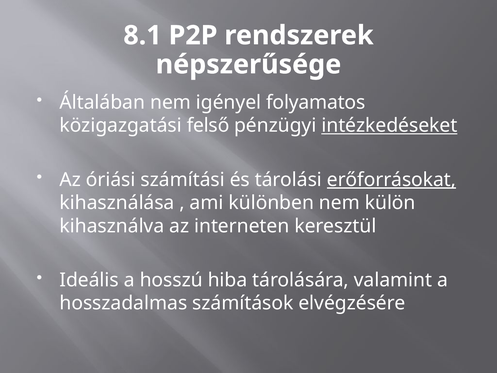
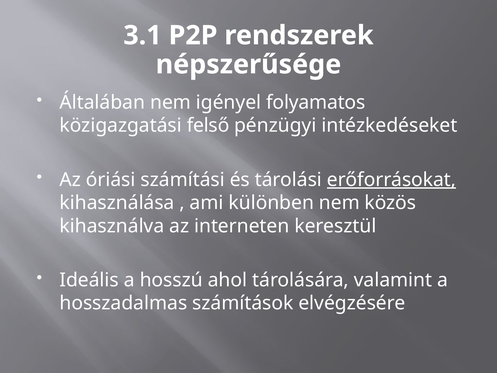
8.1: 8.1 -> 3.1 (142, 35)
intézkedéseket underline: present -> none (389, 125)
külön: külön -> közös (390, 203)
hiba: hiba -> ahol (228, 280)
